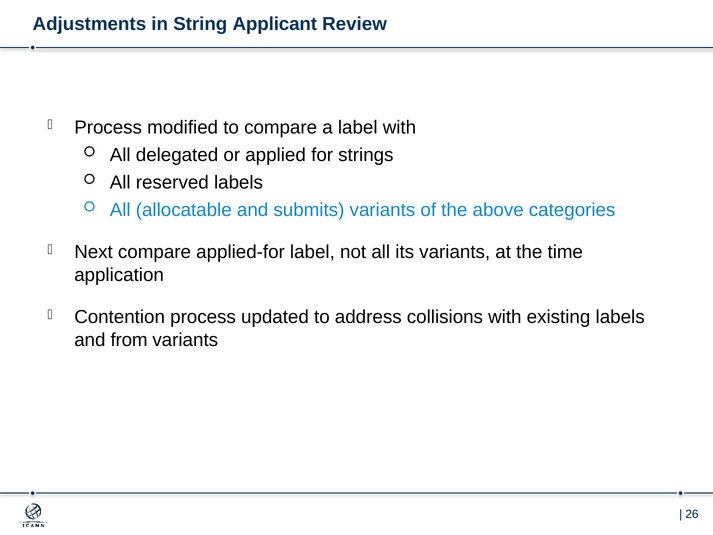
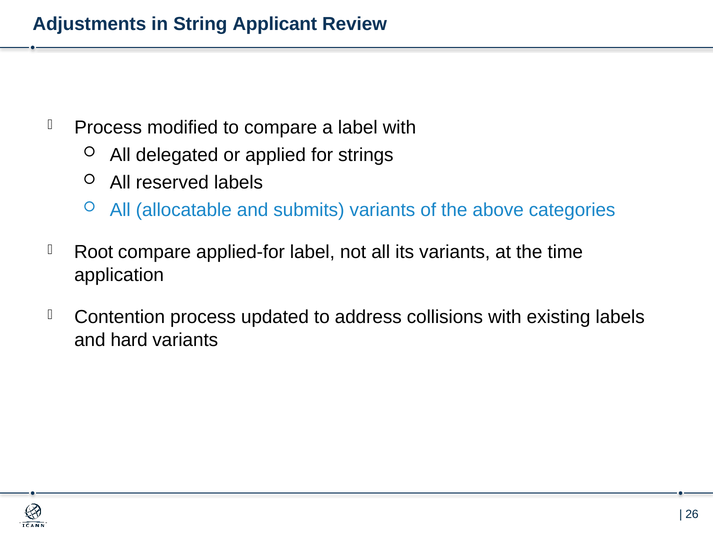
Next: Next -> Root (94, 252)
from: from -> hard (129, 340)
